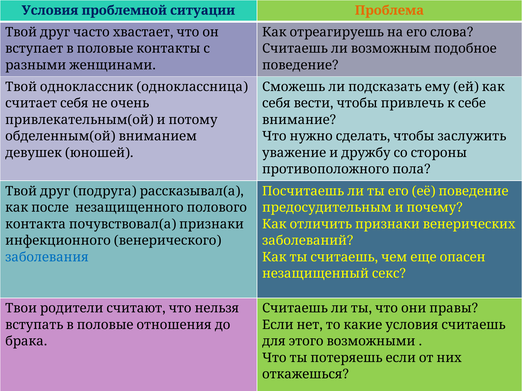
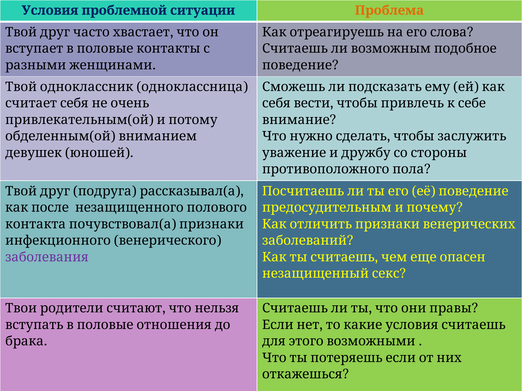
заболевания colour: blue -> purple (47, 257)
